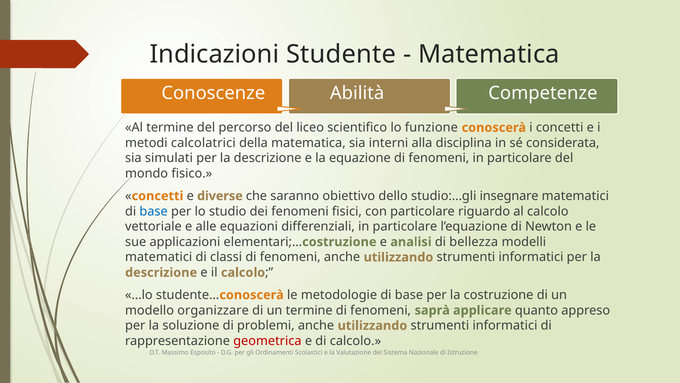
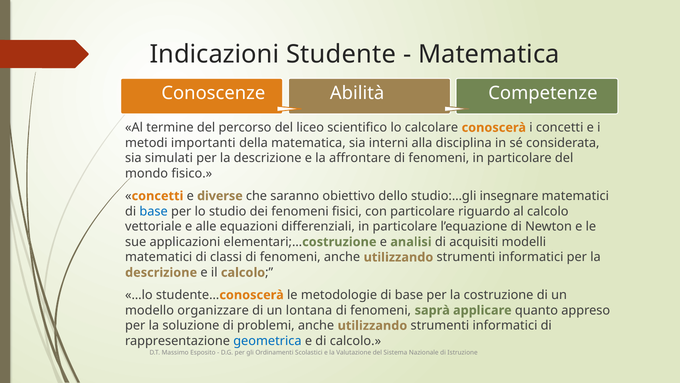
funzione: funzione -> calcolare (431, 127)
calcolatrici: calcolatrici -> importanti (203, 143)
equazione: equazione -> affrontare (360, 158)
bellezza: bellezza -> acquisiti (474, 242)
un termine: termine -> lontana (309, 310)
geometrica colour: red -> blue (267, 341)
